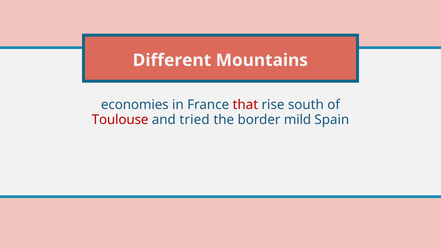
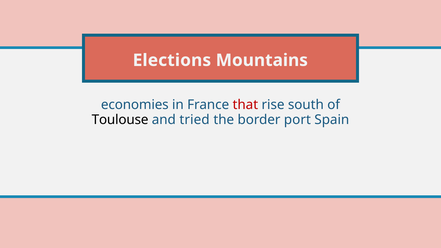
Different: Different -> Elections (172, 60)
Toulouse colour: red -> black (120, 120)
mild: mild -> port (297, 120)
